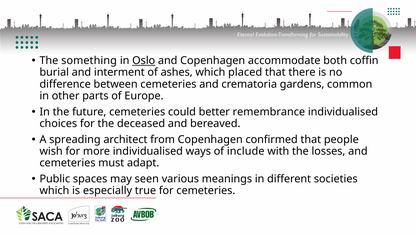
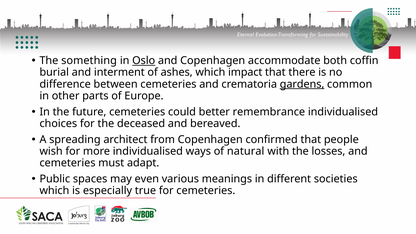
placed: placed -> impact (245, 72)
gardens underline: none -> present (302, 84)
include: include -> natural (246, 151)
seen: seen -> even (147, 179)
